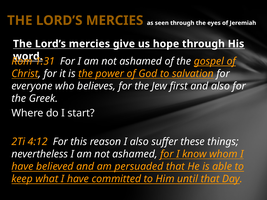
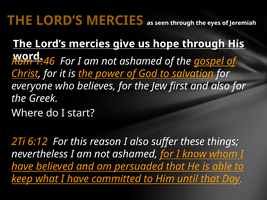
1:31: 1:31 -> 1:46 (45, 61)
4:12: 4:12 -> 6:12 (38, 142)
